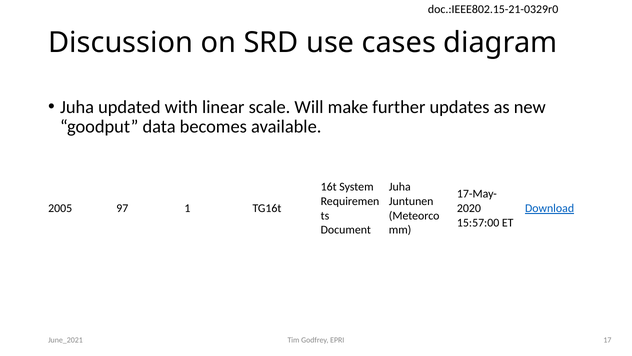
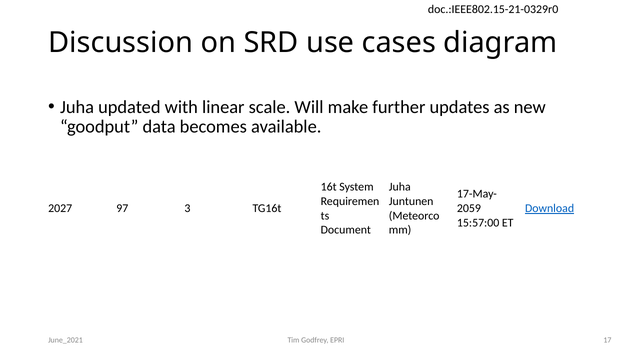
2005: 2005 -> 2027 (60, 208)
1: 1 -> 3 (187, 208)
2020: 2020 -> 2059 (469, 208)
